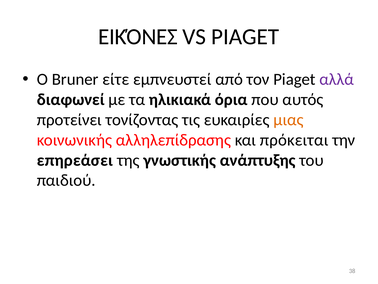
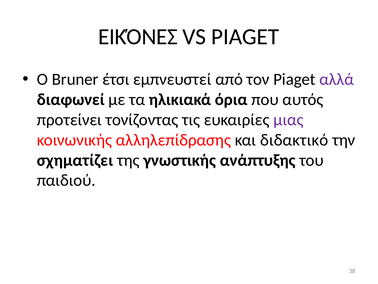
είτε: είτε -> έτσι (116, 79)
μιας colour: orange -> purple (288, 120)
πρόκειται: πρόκειται -> διδακτικό (294, 140)
επηρεάσει: επηρεάσει -> σχηματίζει (75, 160)
